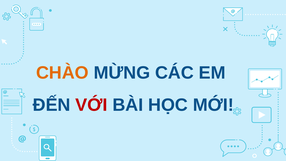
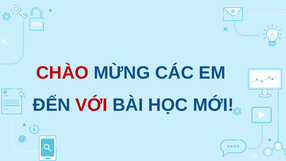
CHÀO colour: orange -> red (62, 73)
